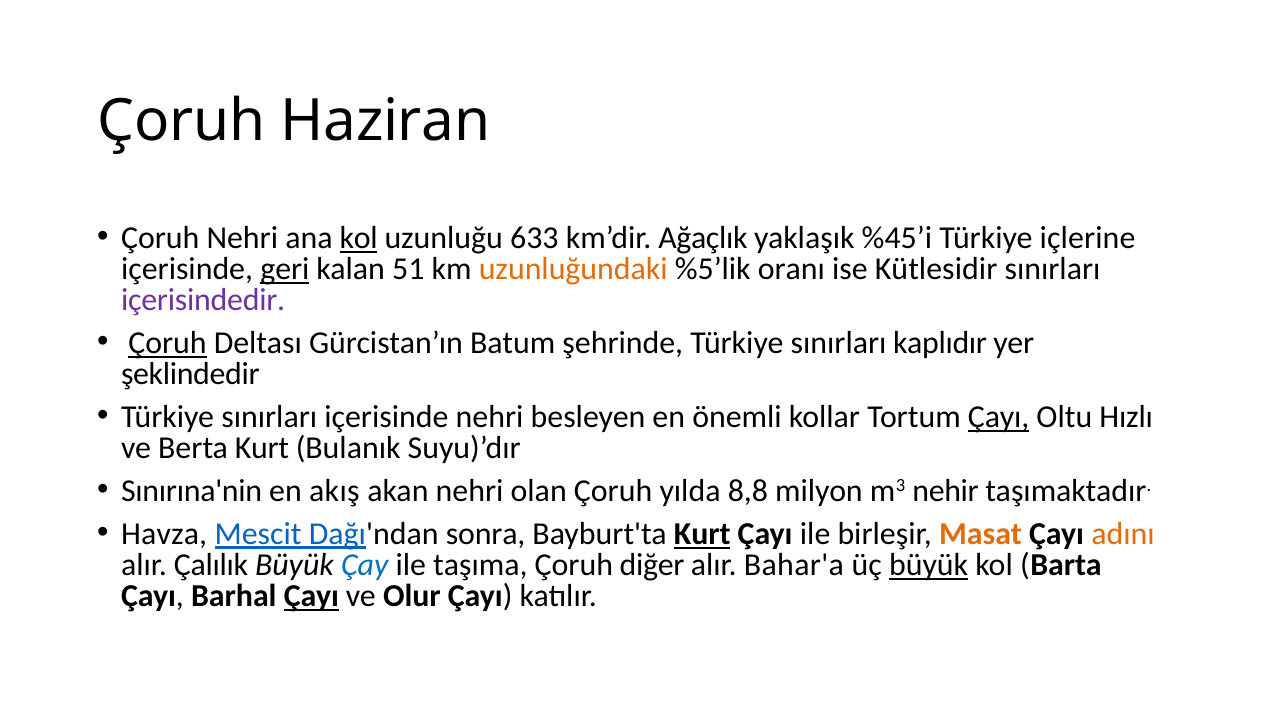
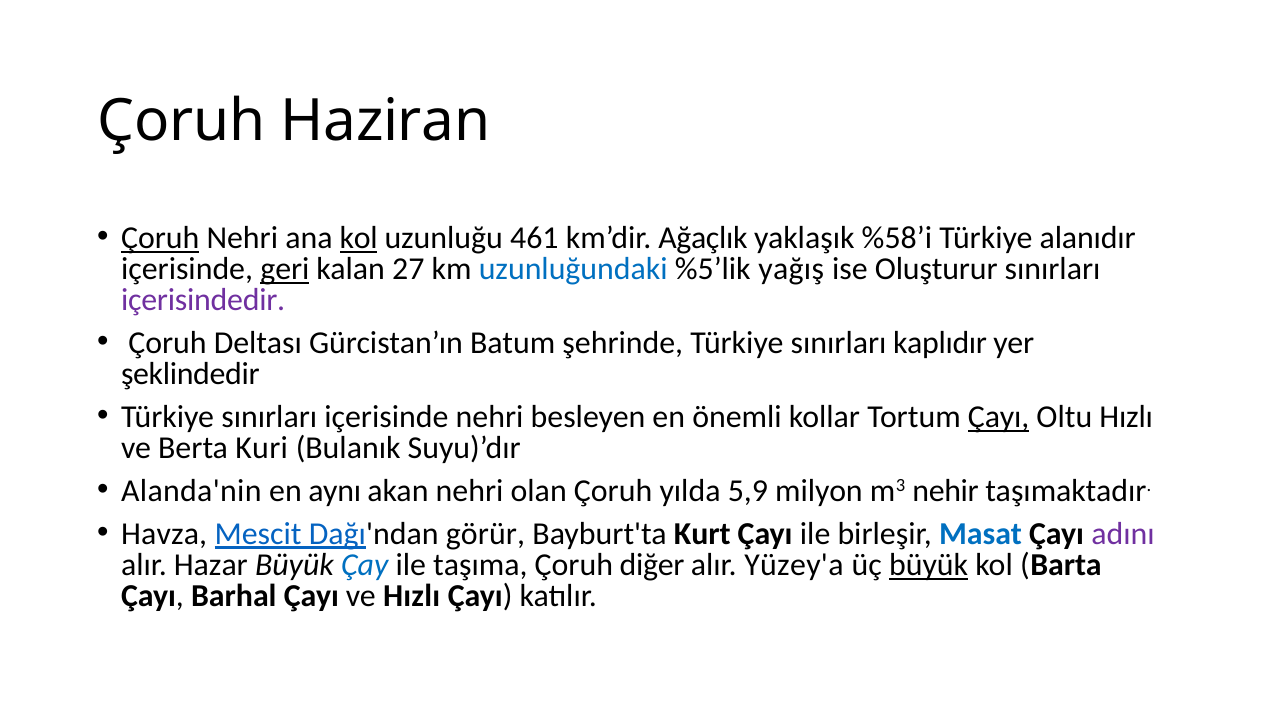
Çoruh underline: none -> present (160, 238)
633: 633 -> 461 (534, 238)
%45’i: %45’i -> %58’i (897, 238)
içlerine: içlerine -> alanıdır (1088, 238)
51: 51 -> 27 (408, 269)
uzunluğundaki colour: orange -> blue (573, 269)
oranı: oranı -> yağış (791, 269)
Kütlesidir: Kütlesidir -> Oluşturur (936, 269)
Çoruh underline: present -> none (167, 343)
Berta Kurt: Kurt -> Kuri (262, 448)
Sınırına'nin: Sınırına'nin -> Alanda'nin (191, 491)
akış: akış -> aynı (335, 491)
8,8: 8,8 -> 5,9 (748, 491)
sonra: sonra -> görür (485, 534)
Kurt underline: present -> none (702, 534)
Masat colour: orange -> blue (981, 534)
adını colour: orange -> purple (1123, 534)
Çalılık: Çalılık -> Hazar (211, 565)
Bahar'a: Bahar'a -> Yüzey'a (794, 565)
Çayı underline: present -> none (311, 596)
ve Olur: Olur -> Hızlı (412, 596)
